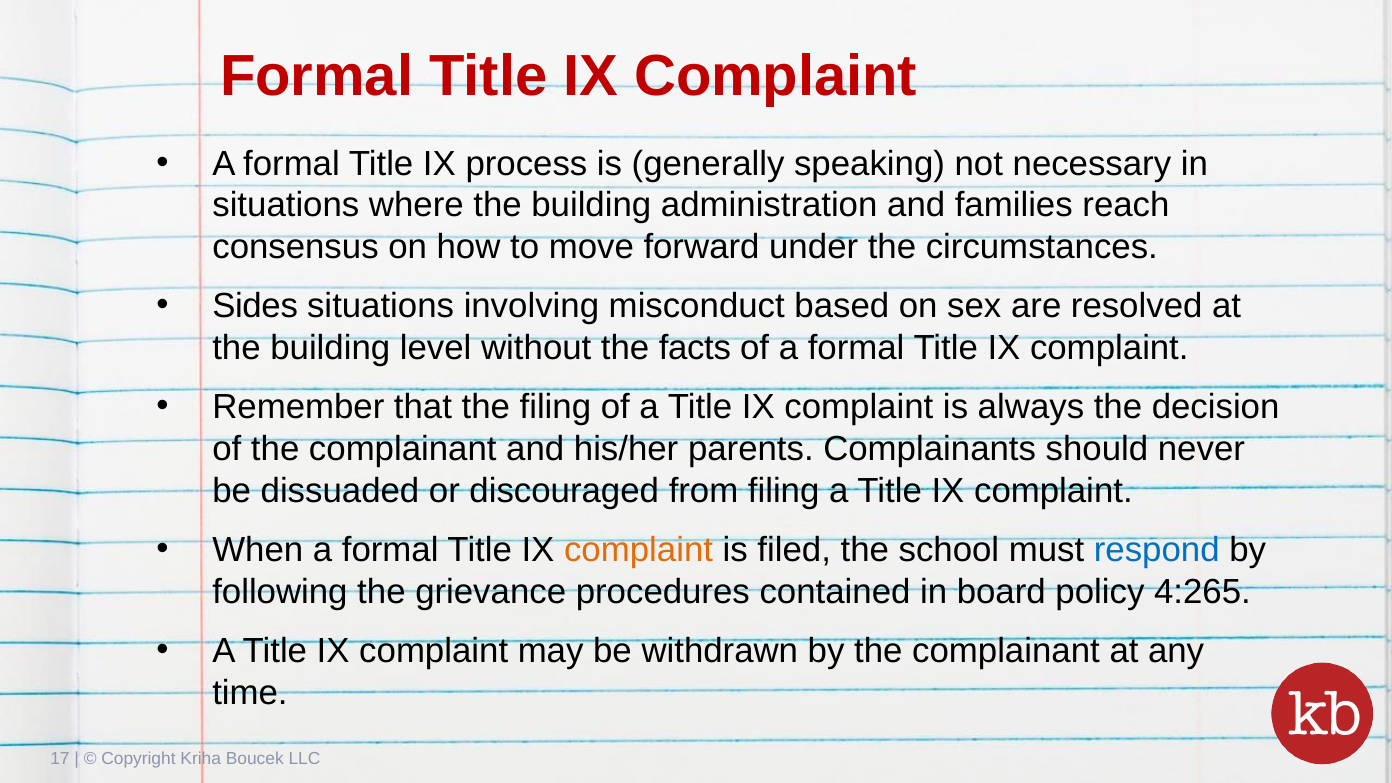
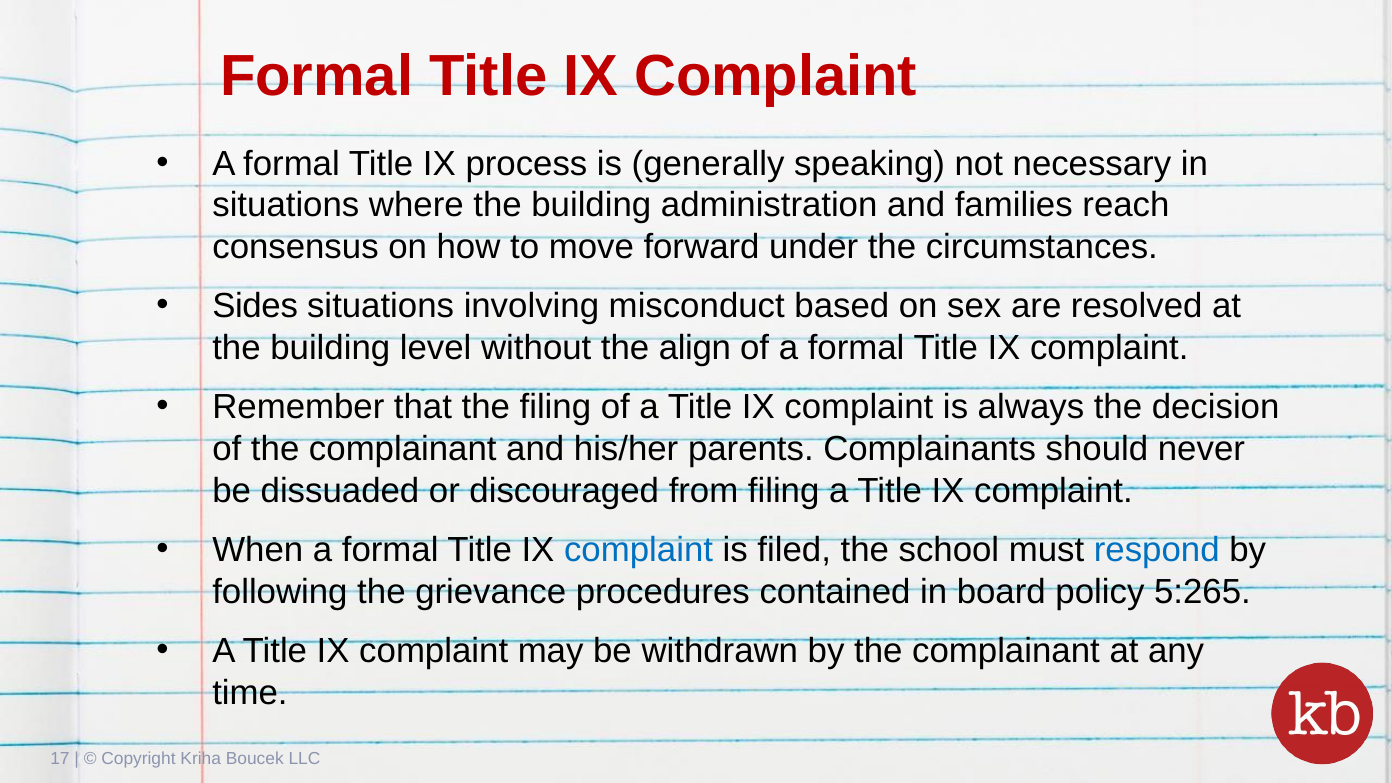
facts: facts -> align (695, 348)
complaint colour: orange -> blue (639, 550)
4:265: 4:265 -> 5:265 (1202, 592)
